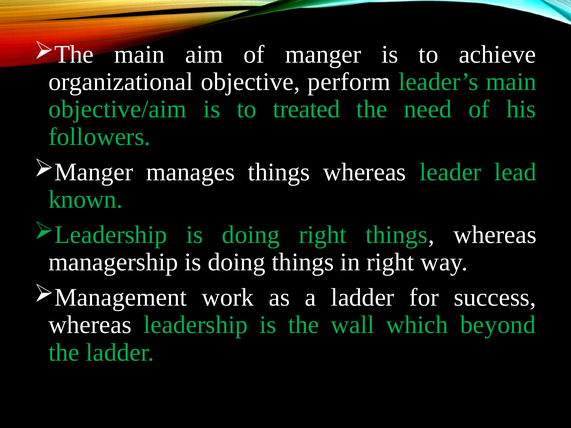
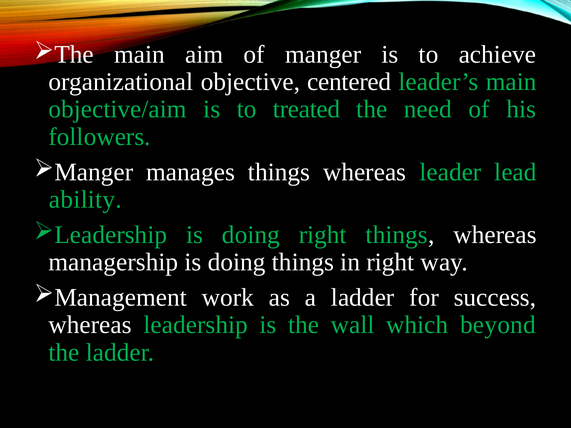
perform: perform -> centered (349, 82)
known: known -> ability (85, 200)
